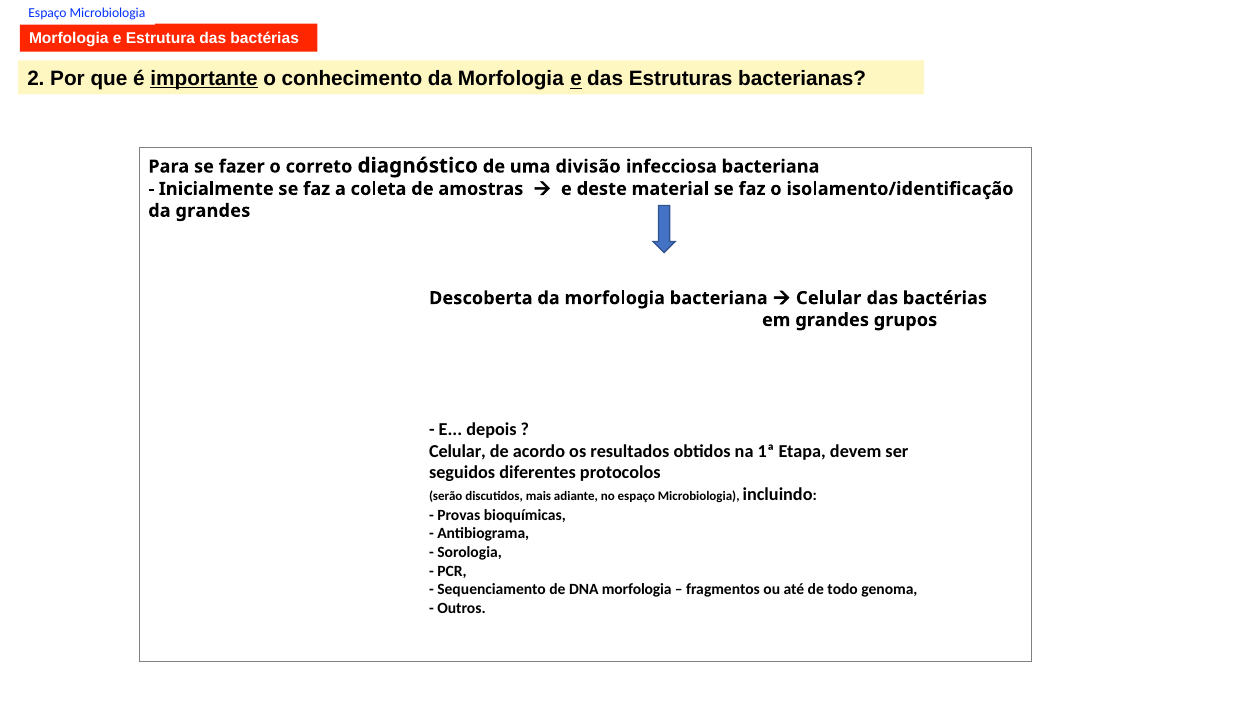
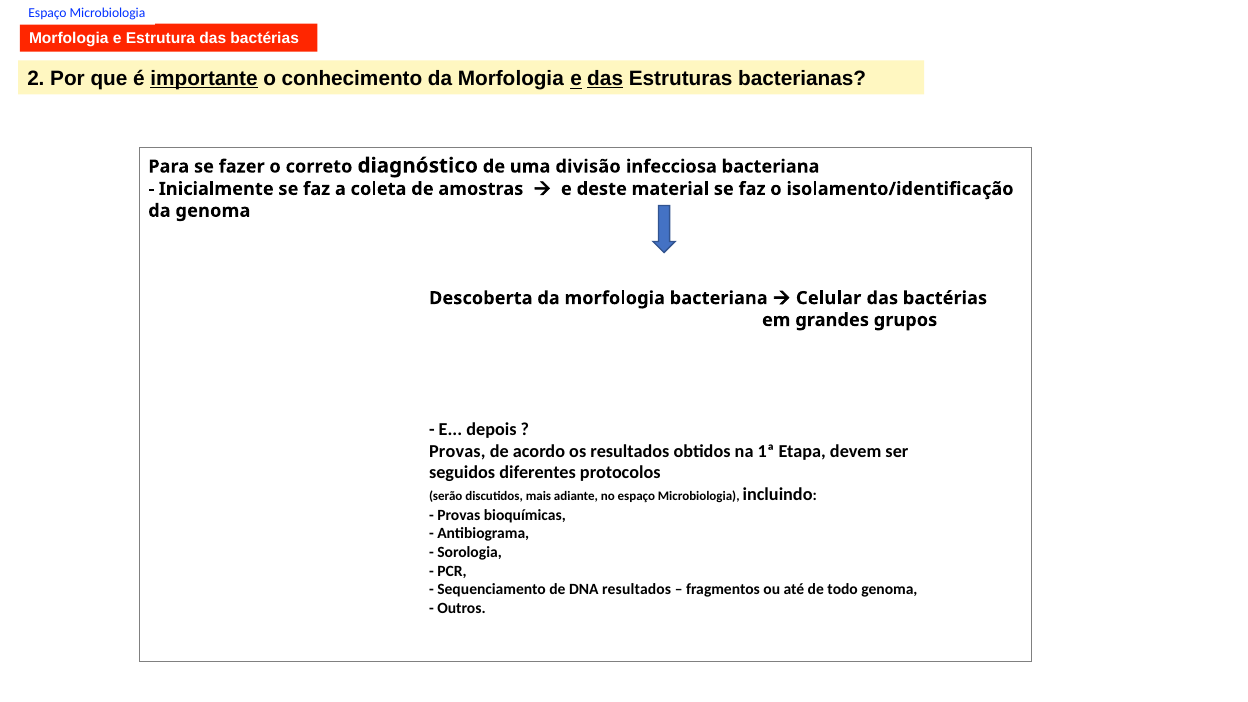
das underline: none -> present (605, 79)
da grandes: grandes -> genoma (213, 211)
Celular: Celular -> Provas (457, 451)
DNA morfologia: morfologia -> resultados (637, 590)
